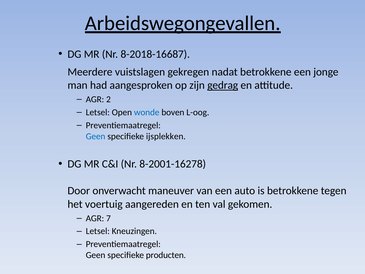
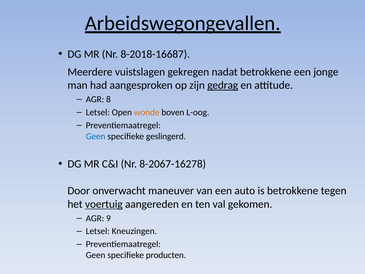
2: 2 -> 8 (108, 99)
wonde colour: blue -> orange (147, 112)
ijsplekken: ijsplekken -> geslingerd (166, 136)
8-2001-16278: 8-2001-16278 -> 8-2067-16278 (173, 164)
voertuig underline: none -> present (104, 204)
7: 7 -> 9 (108, 218)
